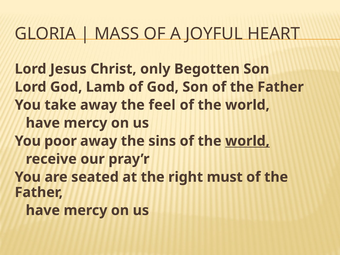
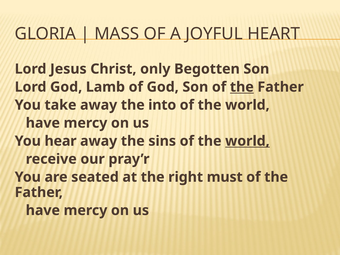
the underline: none -> present (242, 87)
feel: feel -> into (162, 105)
poor: poor -> hear (61, 141)
